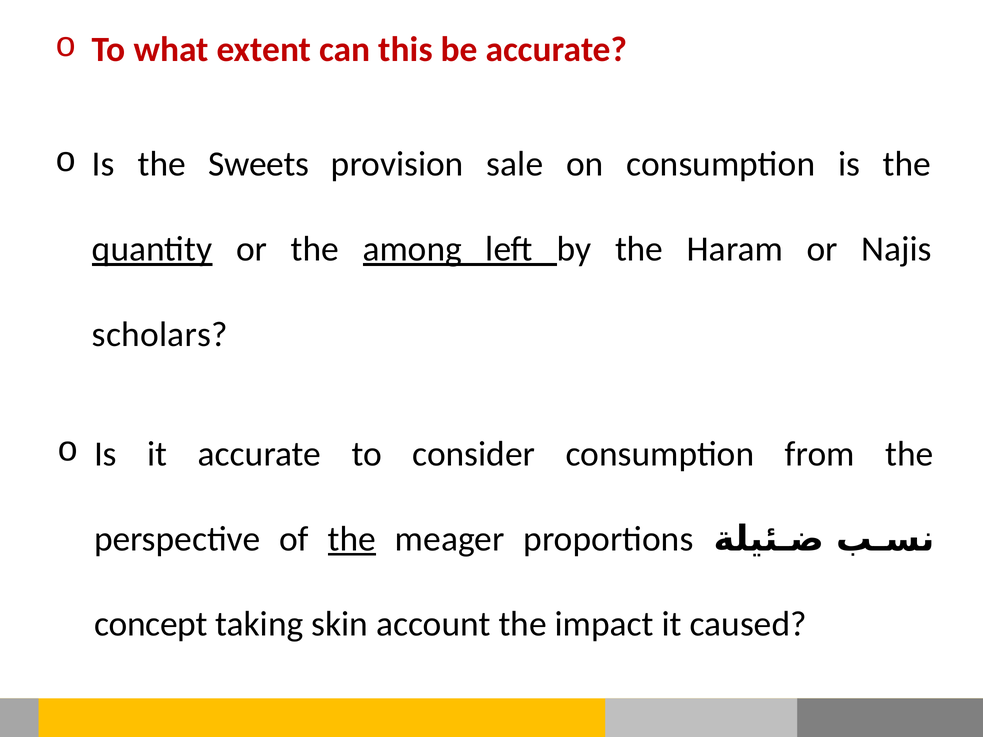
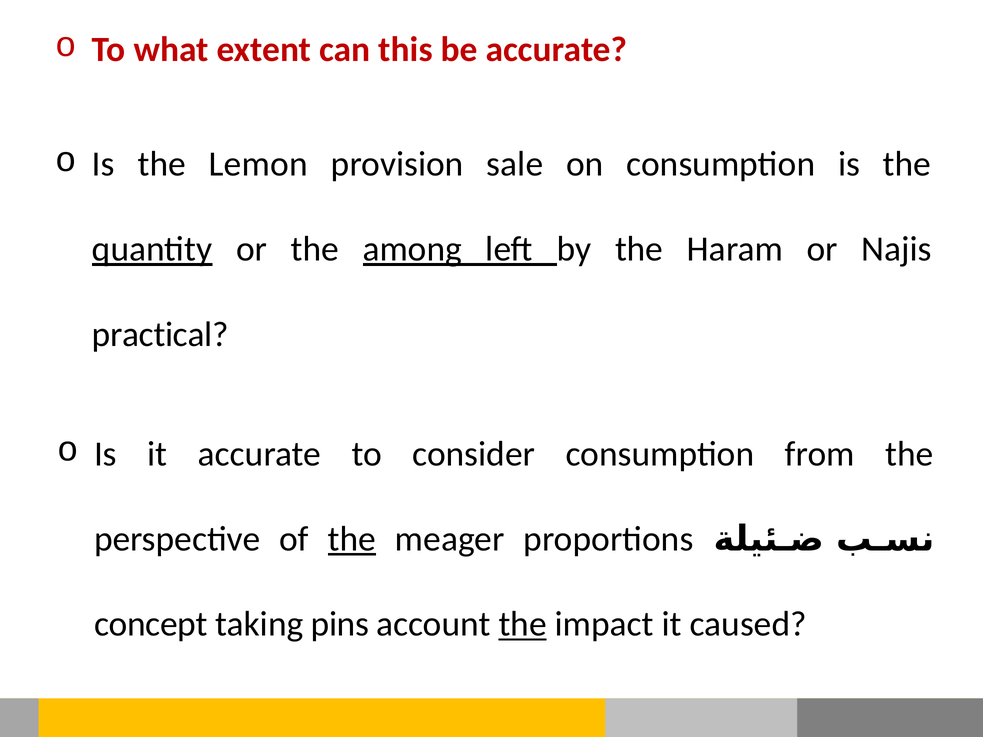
Sweets: Sweets -> Lemon (258, 164)
scholars: scholars -> practical (160, 334)
skin: skin -> pins (340, 624)
the underline: none -> present (523, 624)
